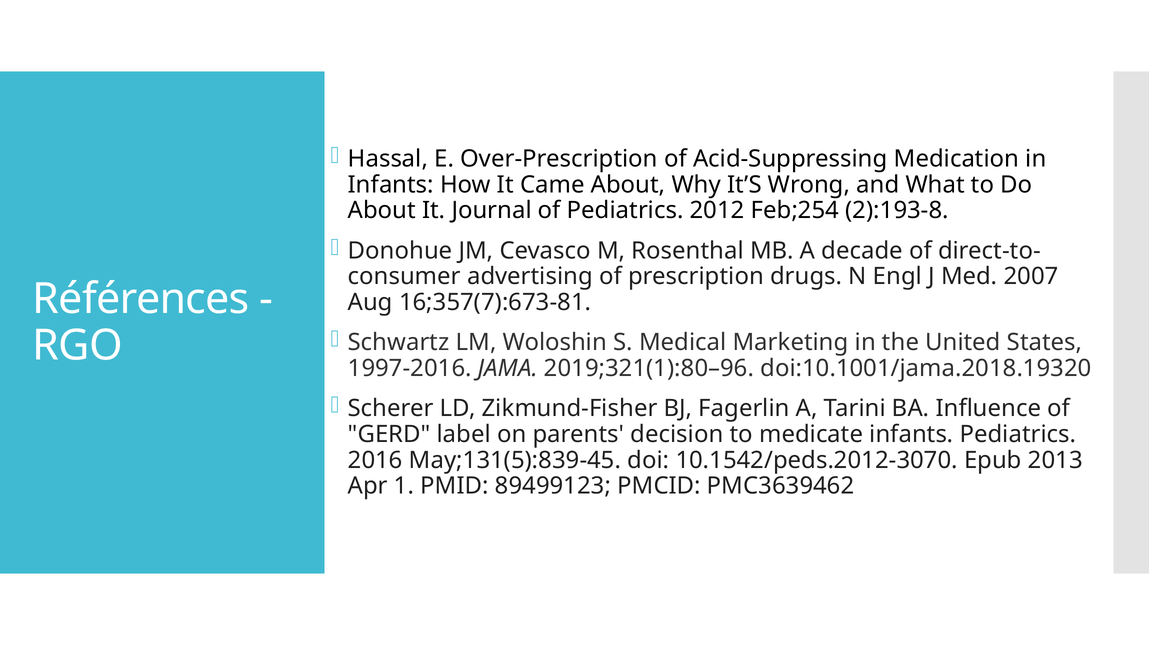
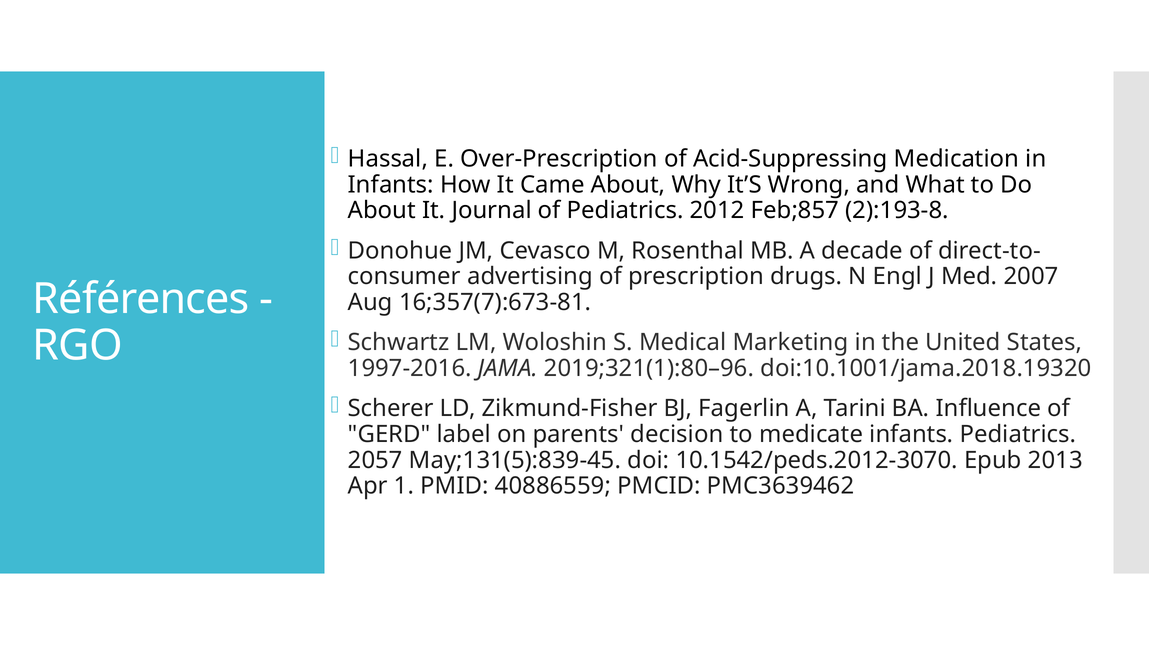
Feb;254: Feb;254 -> Feb;857 (795, 211)
2016: 2016 -> 2057 (375, 460)
89499123: 89499123 -> 40886559 (553, 486)
